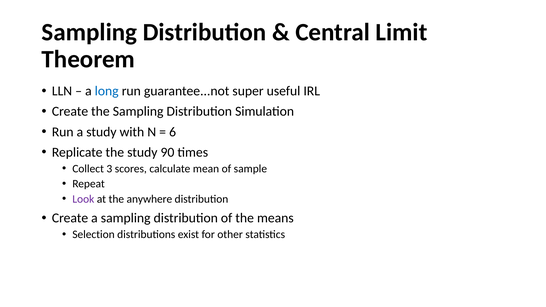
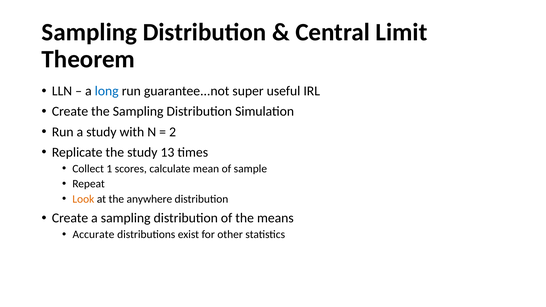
6: 6 -> 2 (173, 132)
90: 90 -> 13 (167, 152)
3: 3 -> 1 (109, 169)
Look colour: purple -> orange (83, 199)
Selection: Selection -> Accurate (93, 235)
